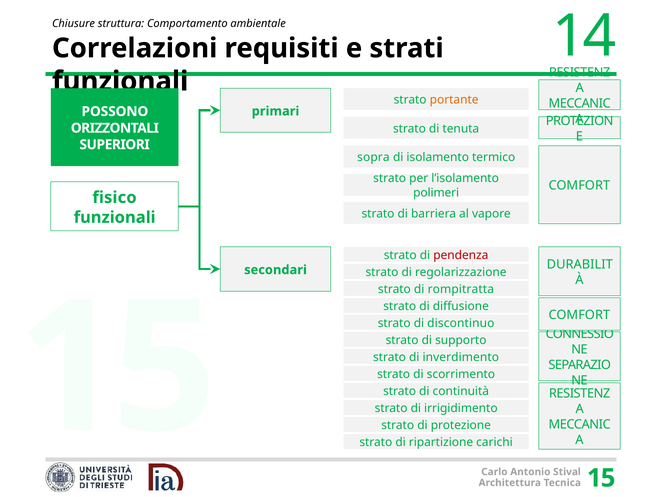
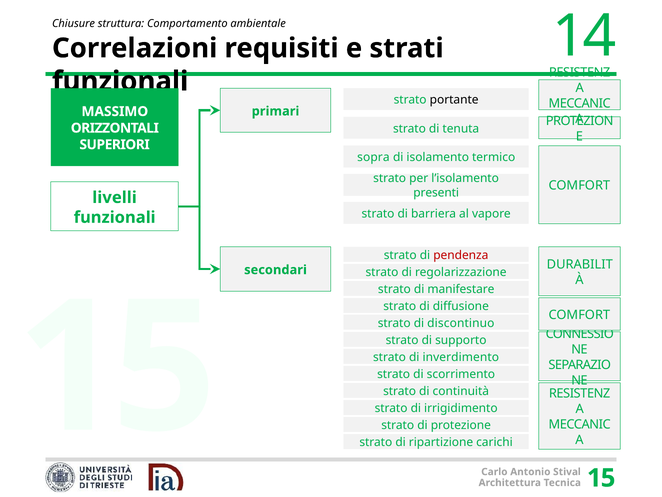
portante colour: orange -> black (454, 100)
POSSONO: POSSONO -> MASSIMO (115, 111)
polimeri: polimeri -> presenti (436, 193)
fisico: fisico -> livelli (115, 197)
rompitratta: rompitratta -> manifestare (461, 289)
